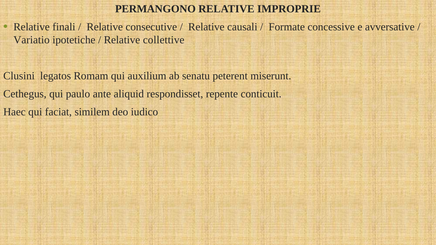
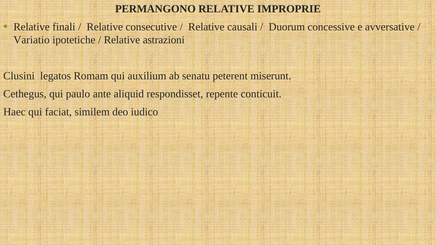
Formate: Formate -> Duorum (287, 27)
collettive: collettive -> astrazioni (164, 40)
